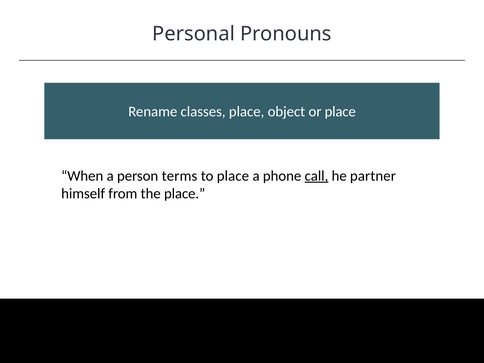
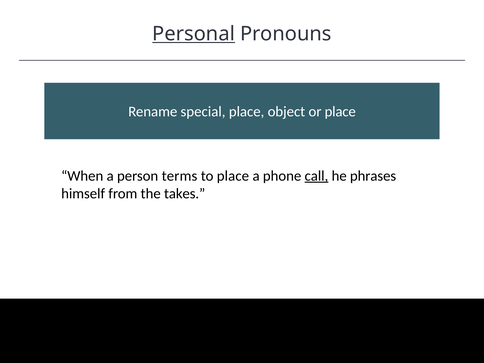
Personal underline: none -> present (194, 34)
classes: classes -> special (203, 111)
partner: partner -> phrases (373, 176)
the place: place -> takes (185, 194)
